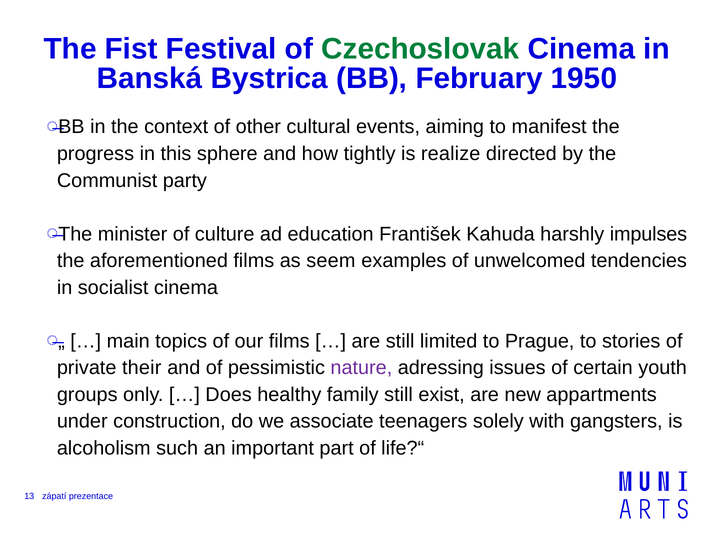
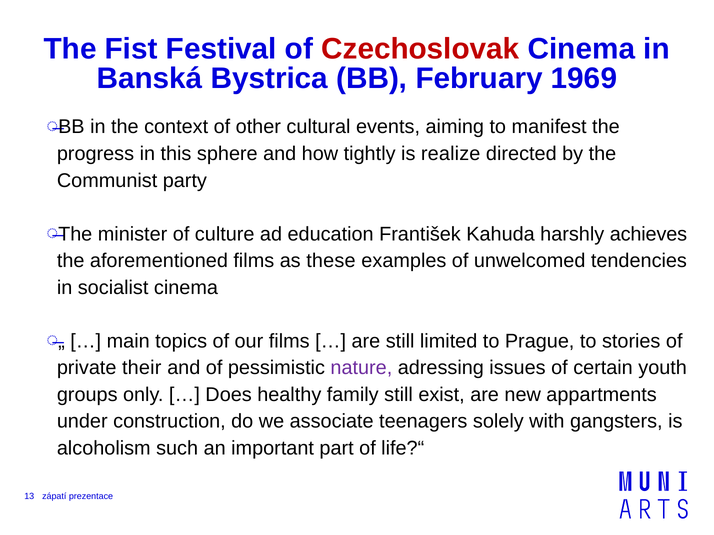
Czechoslovak colour: green -> red (420, 49)
1950: 1950 -> 1969 (584, 79)
impulses: impulses -> achieves (648, 234)
seem: seem -> these (331, 261)
